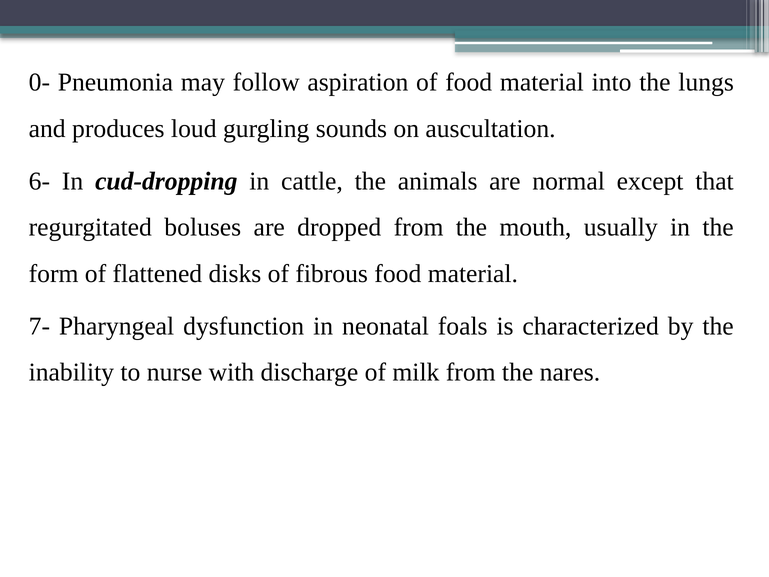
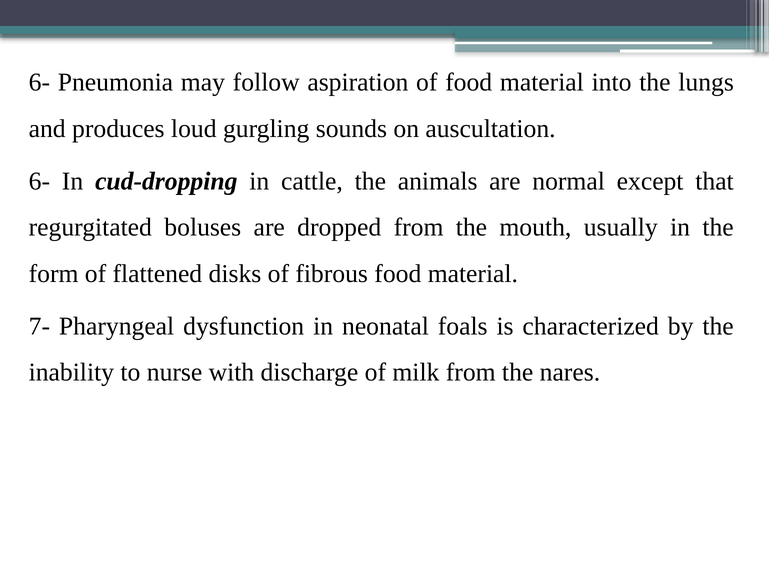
0-: 0- -> 6- (39, 82)
